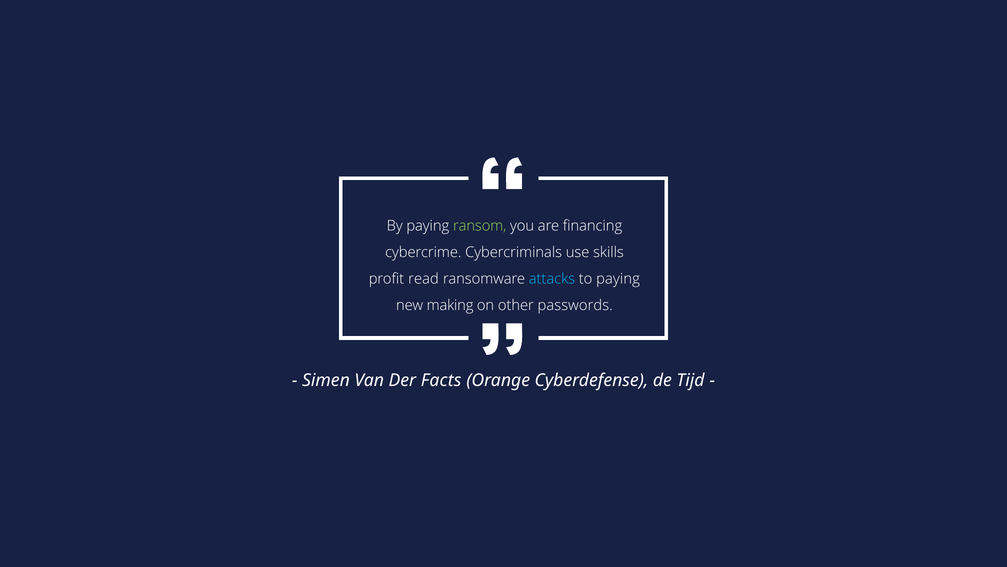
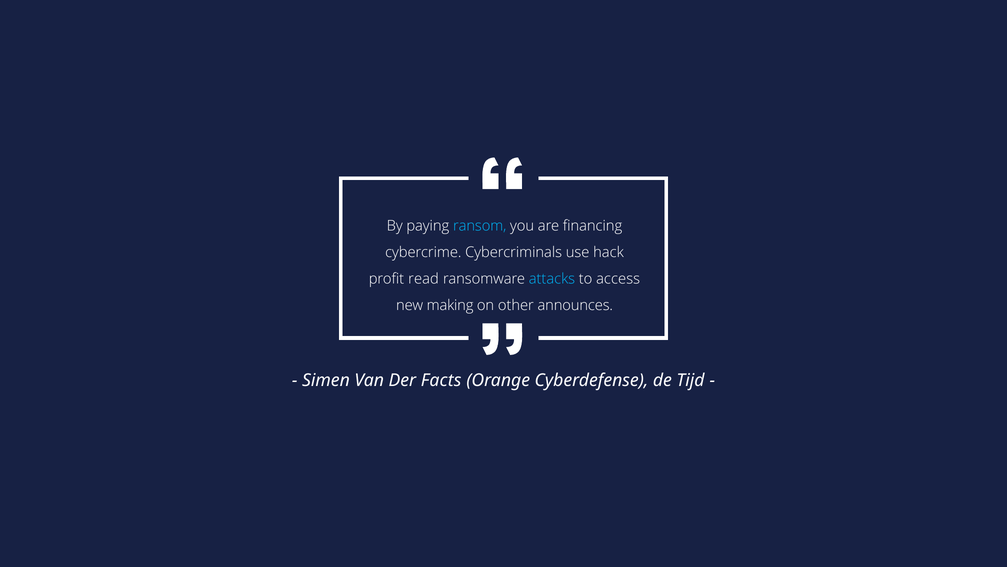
ransom colour: light green -> light blue (480, 226)
skills: skills -> hack (608, 252)
to paying: paying -> access (618, 279)
passwords: passwords -> announces (575, 305)
